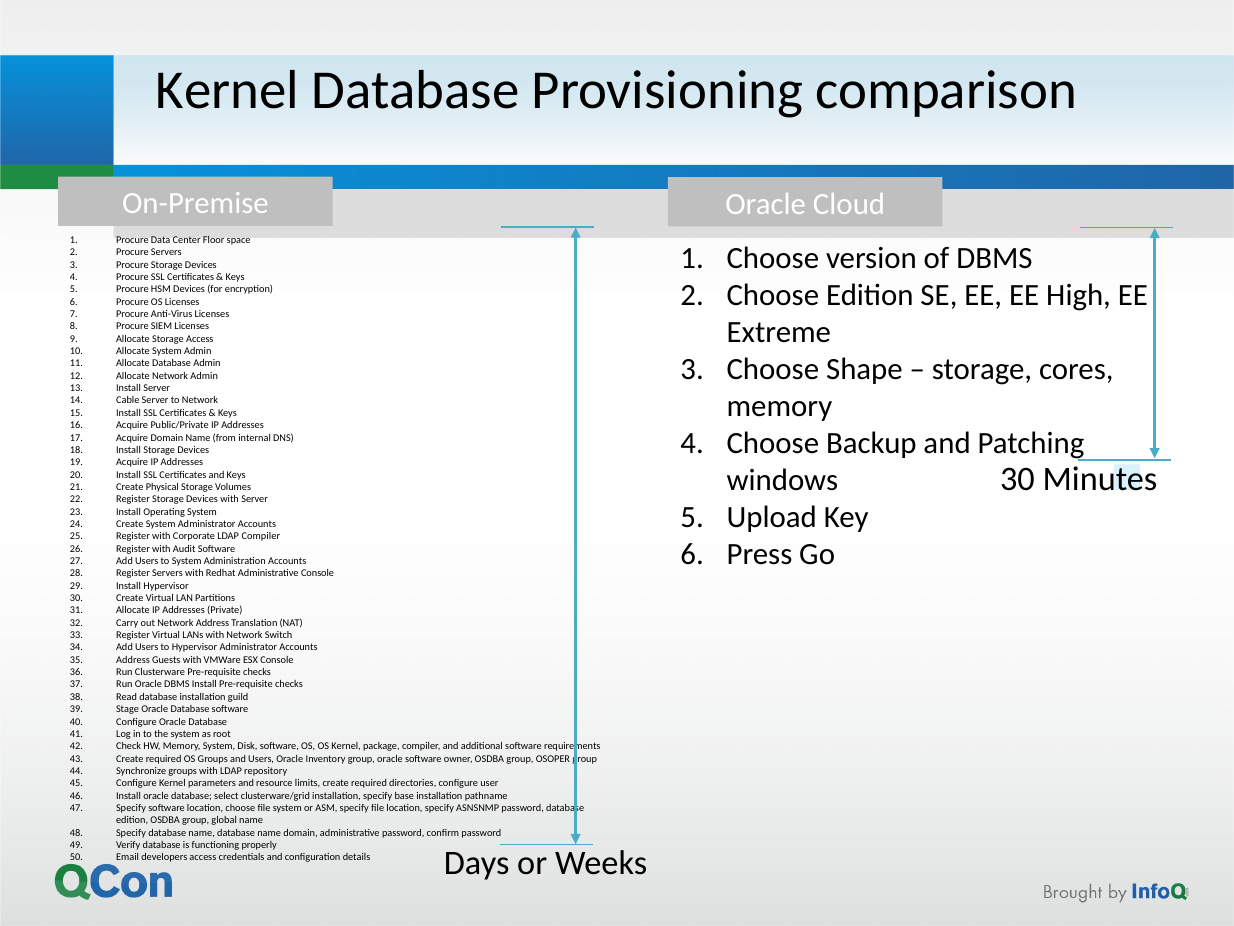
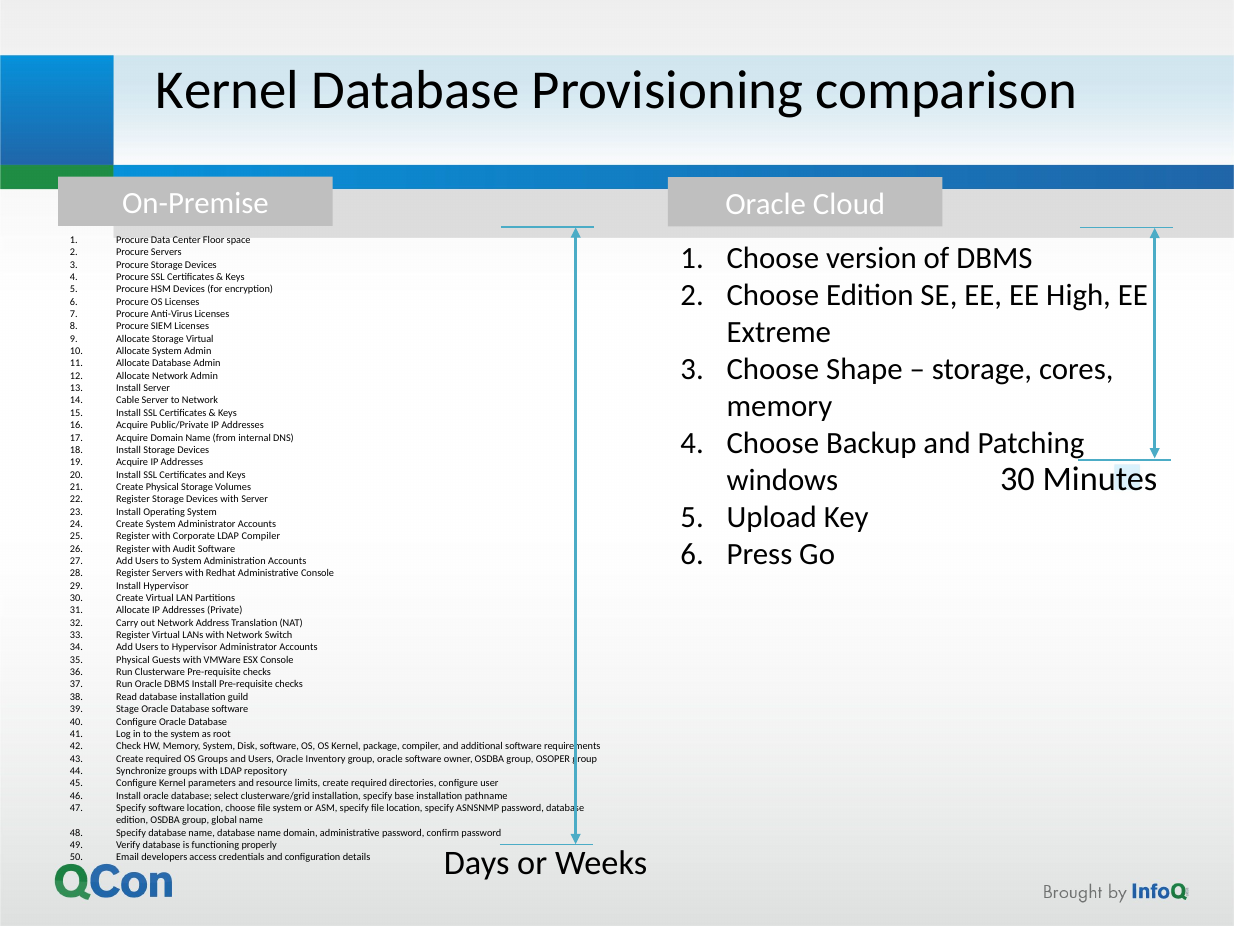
Storage Access: Access -> Virtual (200, 339)
Address: Address -> Physical (133, 660)
